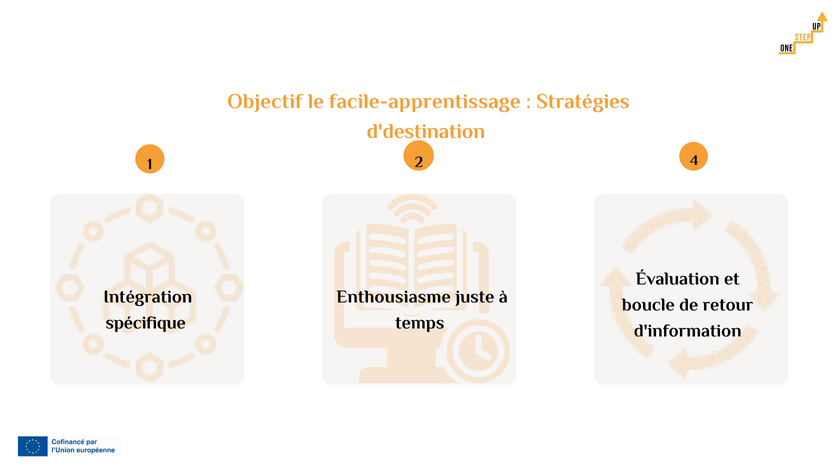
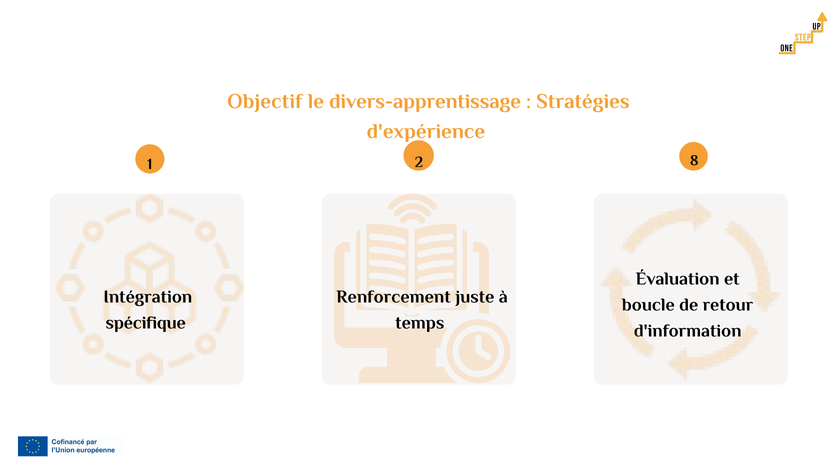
facile-apprentissage: facile-apprentissage -> divers-apprentissage (425, 101)
d'destination: d'destination -> d'expérience (426, 131)
4: 4 -> 8 (694, 160)
Enthousiasme: Enthousiasme -> Renforcement (394, 296)
